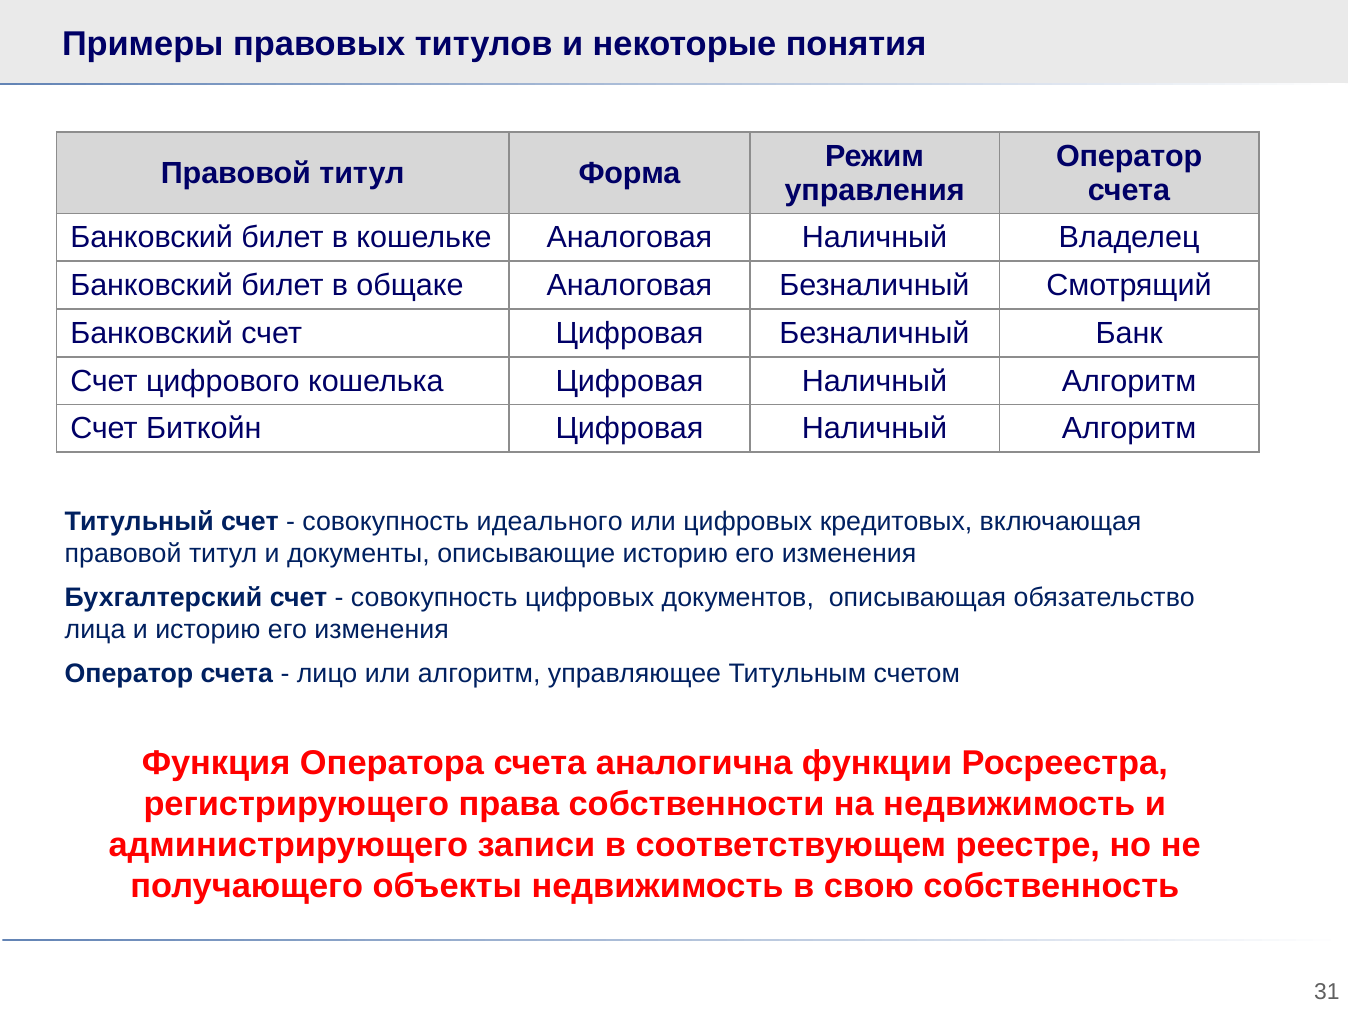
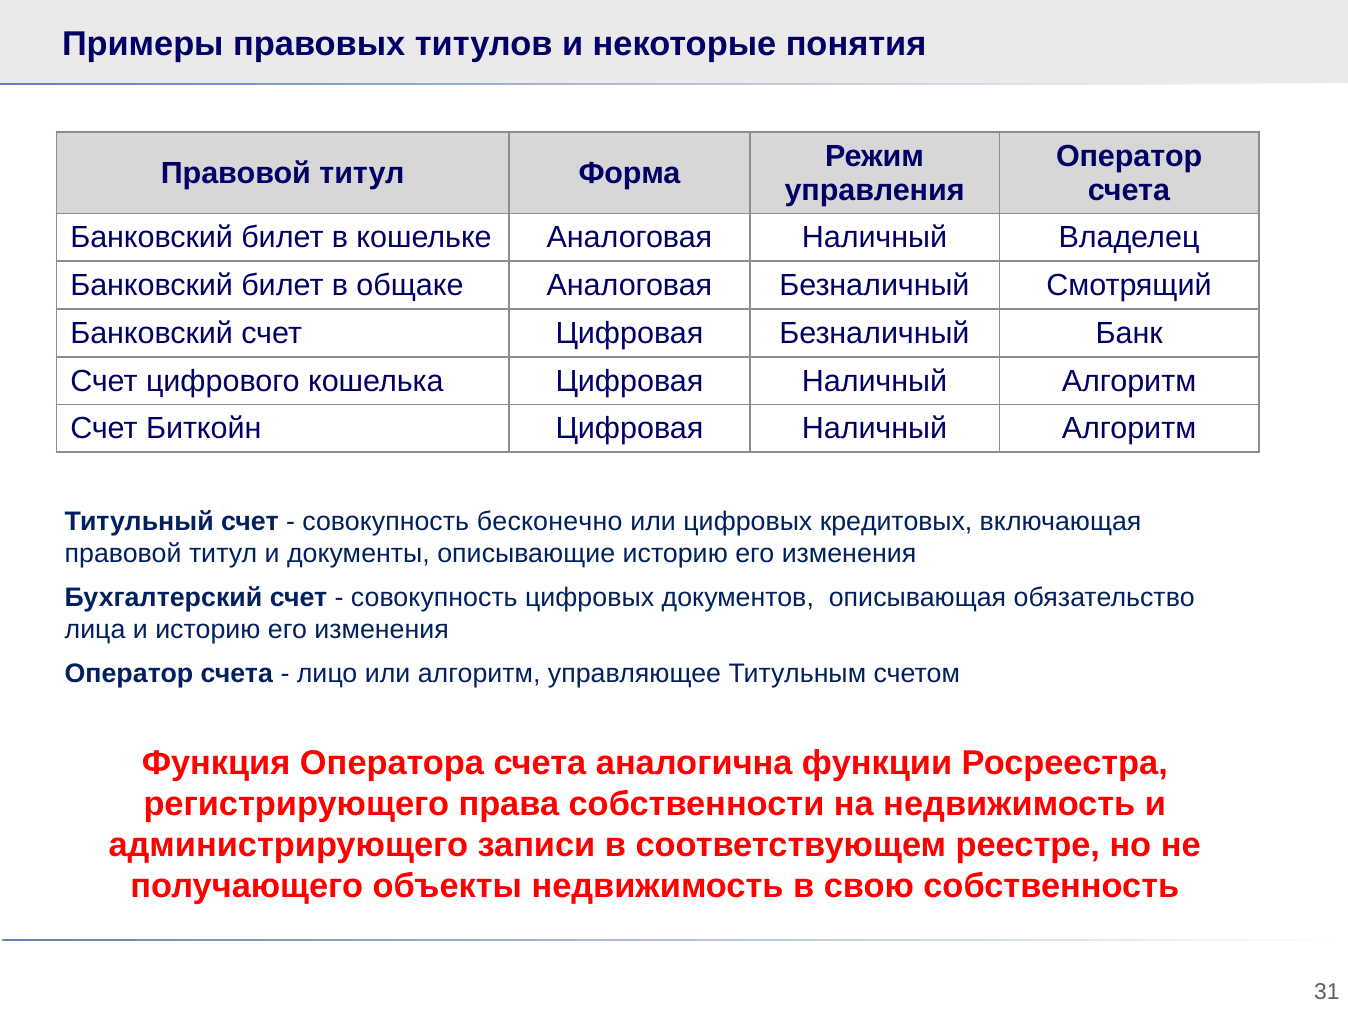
идеального: идеального -> бесконечно (550, 522)
